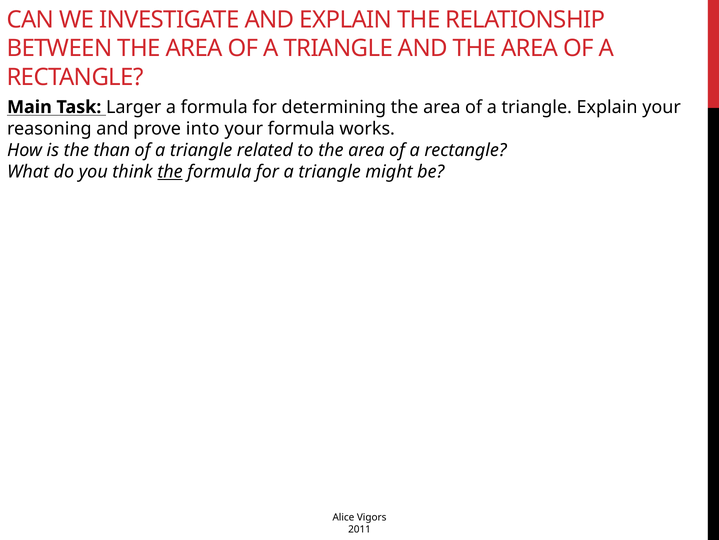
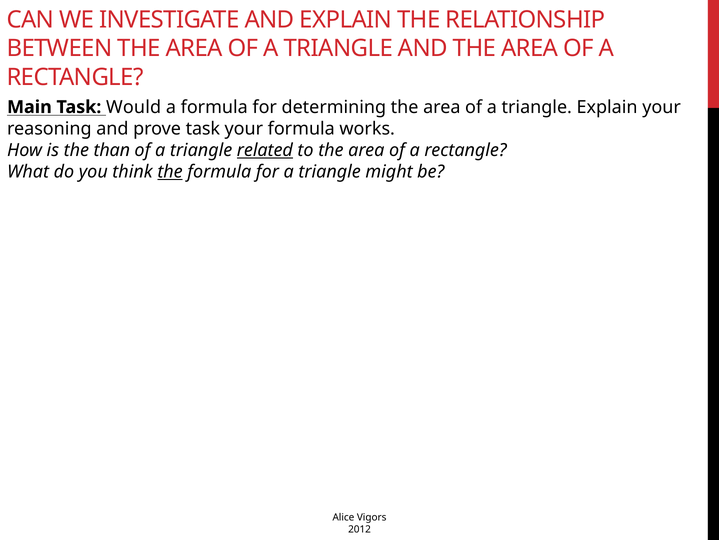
Larger: Larger -> Would (134, 107)
prove into: into -> task (203, 129)
related underline: none -> present (265, 150)
2011: 2011 -> 2012 (360, 529)
